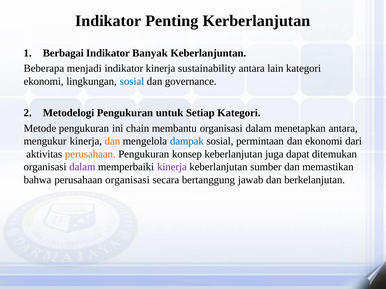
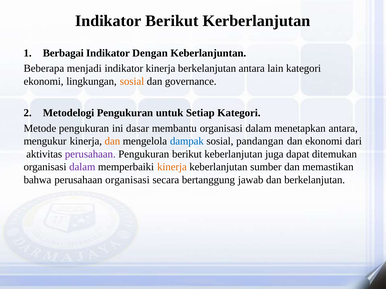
Indikator Penting: Penting -> Berikut (172, 21)
Banyak: Banyak -> Dengan (150, 53)
kinerja sustainability: sustainability -> berkelanjutan (207, 69)
sosial colour: blue -> orange (132, 81)
chain: chain -> dasar (138, 129)
permintaan: permintaan -> pandangan (260, 141)
perusahaan colour: orange -> purple (90, 154)
Pengukuran konsep: konsep -> berikut (187, 154)
kinerja colour: purple -> orange (172, 167)
